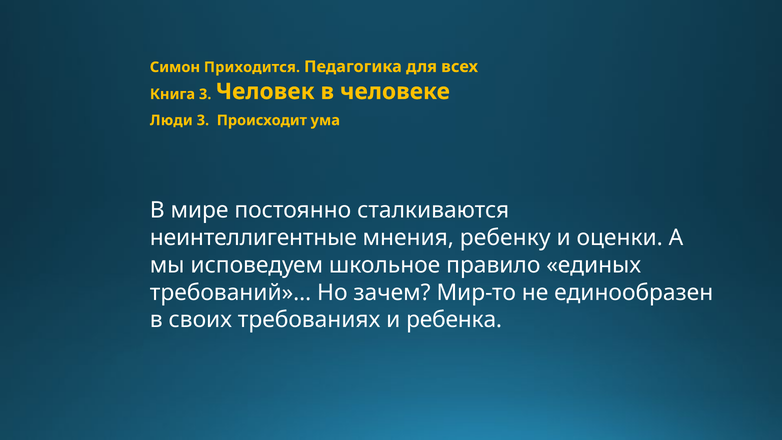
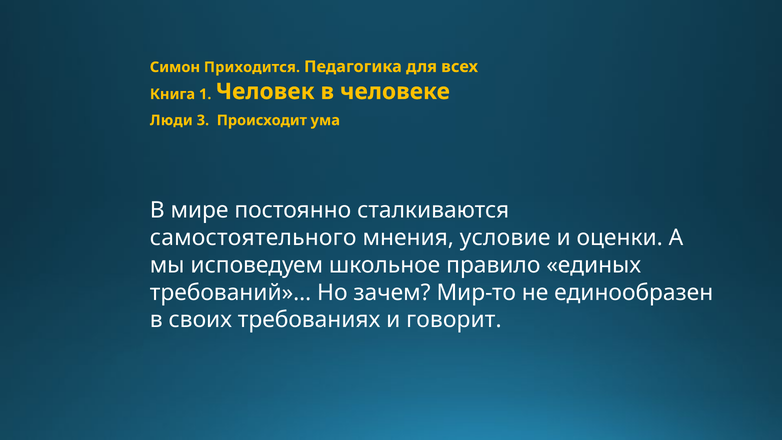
Книга 3: 3 -> 1 (205, 94)
неинтеллигентные: неинтеллигентные -> самостоятельного (253, 238)
ребенку: ребенку -> условие (505, 238)
ребенка: ребенка -> говорит (454, 320)
